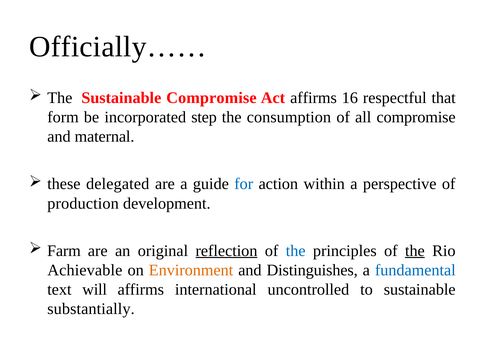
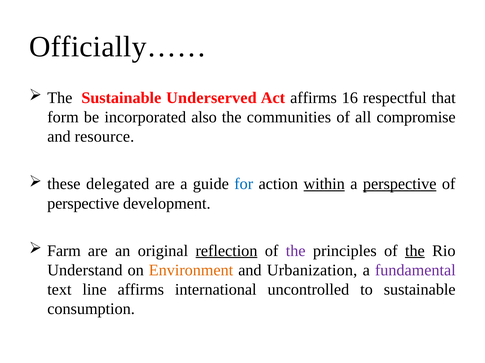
Sustainable Compromise: Compromise -> Underserved (211, 98)
step: step -> also (204, 118)
consumption: consumption -> communities (289, 118)
maternal: maternal -> resource (104, 137)
within underline: none -> present (324, 184)
perspective underline: none -> present (400, 184)
production: production -> perspective (83, 204)
the colour: blue -> purple (296, 251)
Achievable: Achievable -> Understand (85, 271)
Distinguishes: Distinguishes -> Urbanization (312, 271)
fundamental colour: blue -> purple (415, 271)
will: will -> line (95, 290)
substantially: substantially -> consumption (91, 309)
